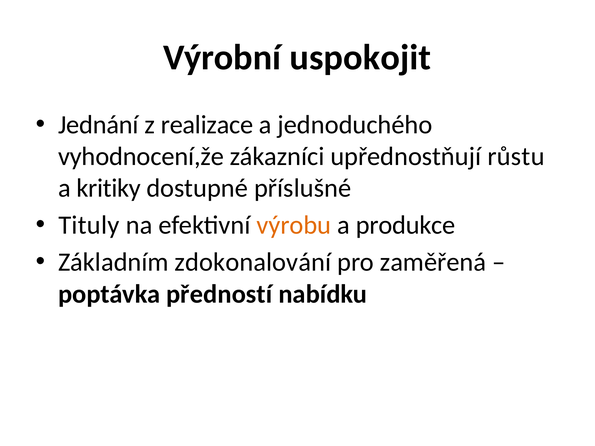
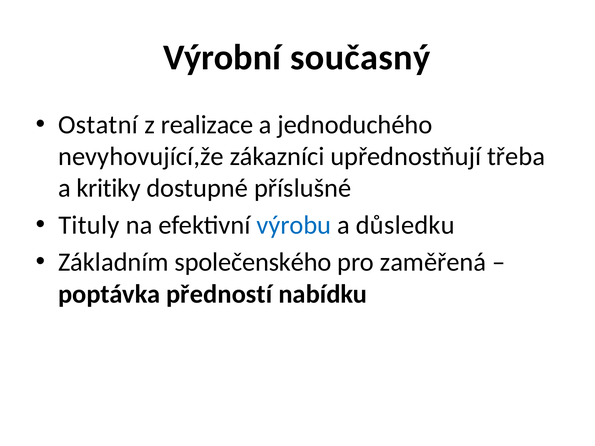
uspokojit: uspokojit -> současný (360, 58)
Jednání: Jednání -> Ostatní (98, 125)
vyhodnocení,že: vyhodnocení,že -> nevyhovující,že (141, 157)
růstu: růstu -> třeba (516, 157)
výrobu colour: orange -> blue (294, 225)
produkce: produkce -> důsledku (405, 225)
zdokonalování: zdokonalování -> společenského (253, 262)
